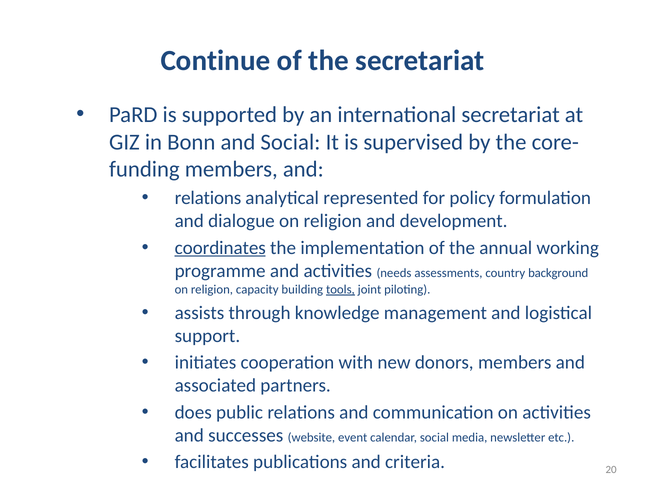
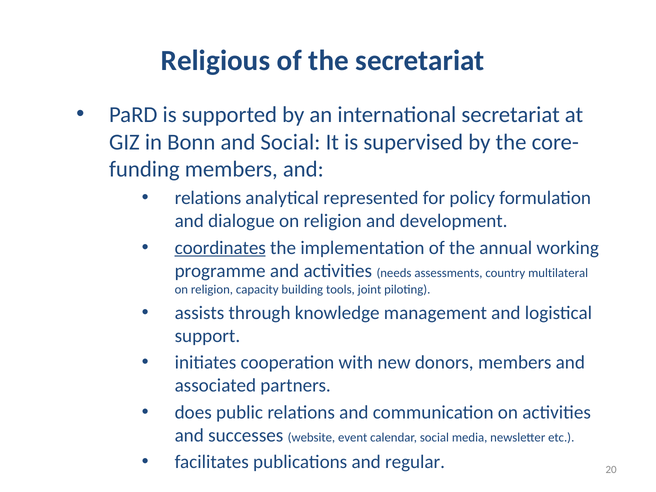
Continue: Continue -> Religious (215, 61)
background: background -> multilateral (558, 273)
tools underline: present -> none (340, 289)
criteria: criteria -> regular (415, 462)
